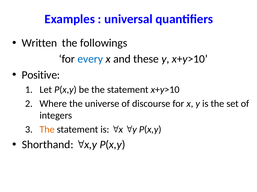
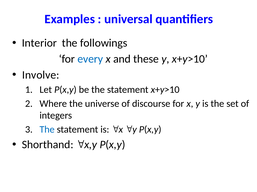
Written: Written -> Interior (39, 43)
Positive: Positive -> Involve (41, 75)
The colour: orange -> blue (47, 130)
